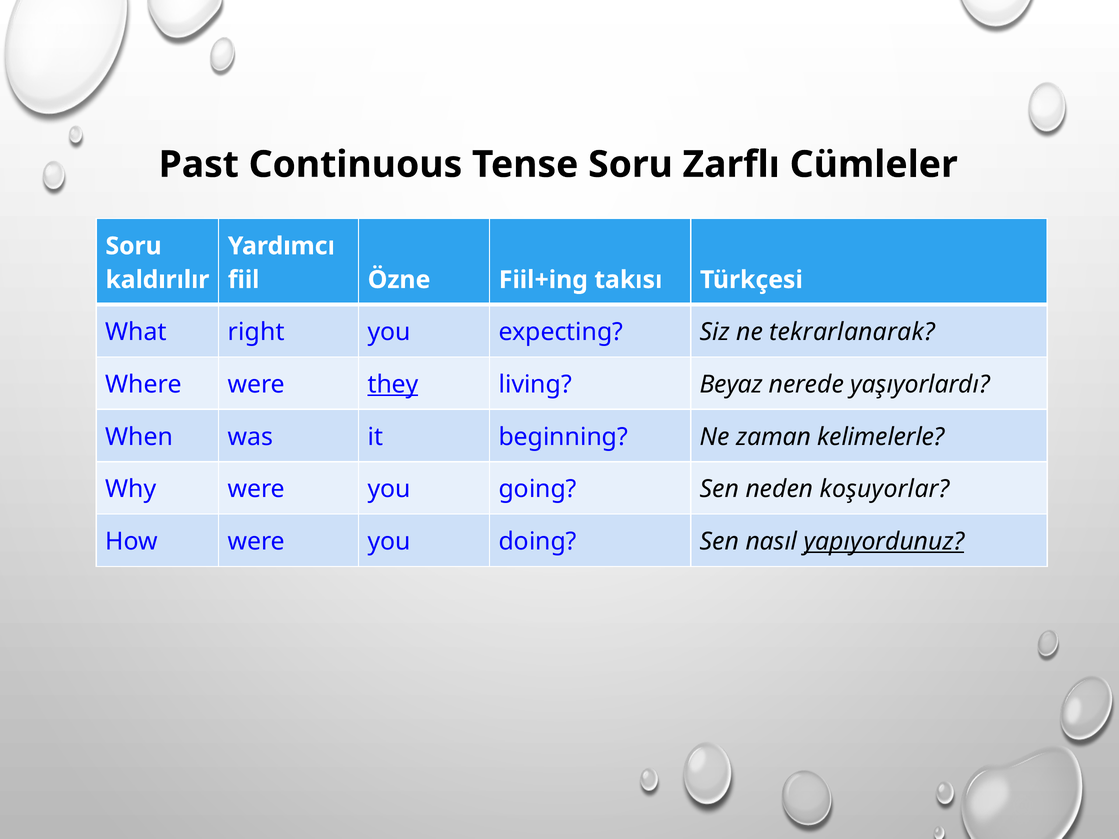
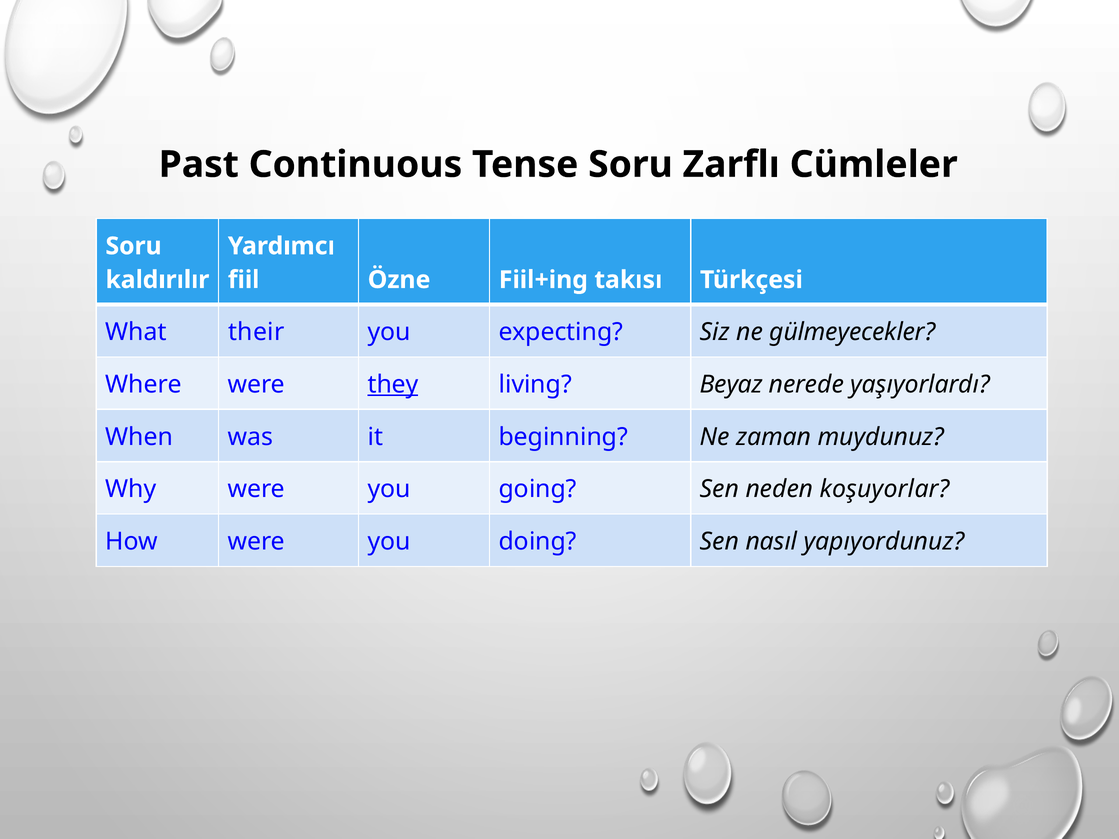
right: right -> their (256, 332)
tekrarlanarak: tekrarlanarak -> gülmeyecekler (852, 332)
kelimelerle: kelimelerle -> muydunuz (881, 437)
yapıyordunuz underline: present -> none (884, 542)
